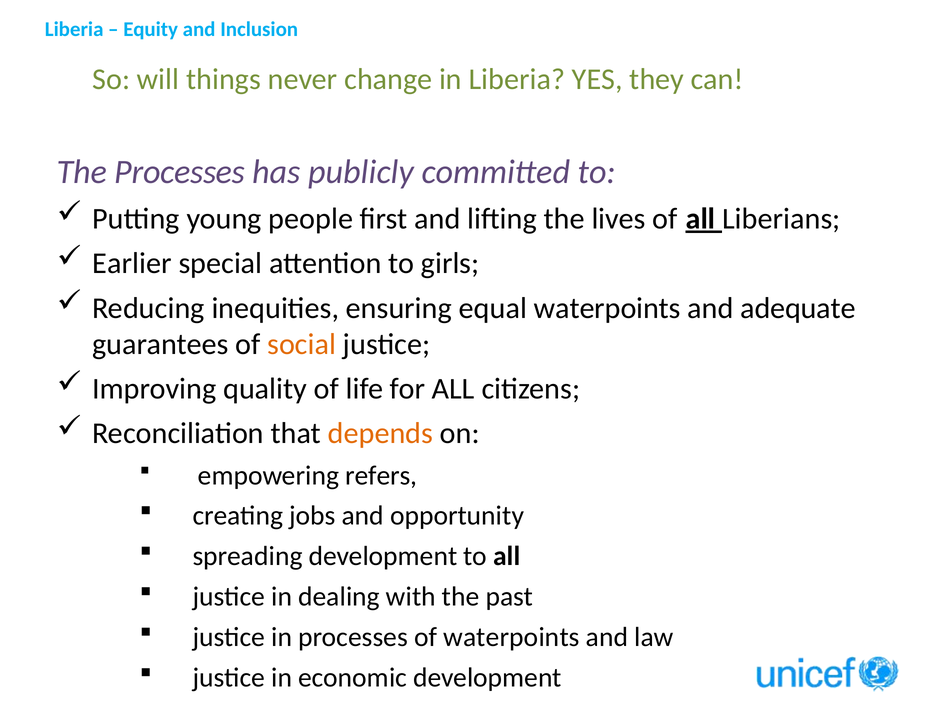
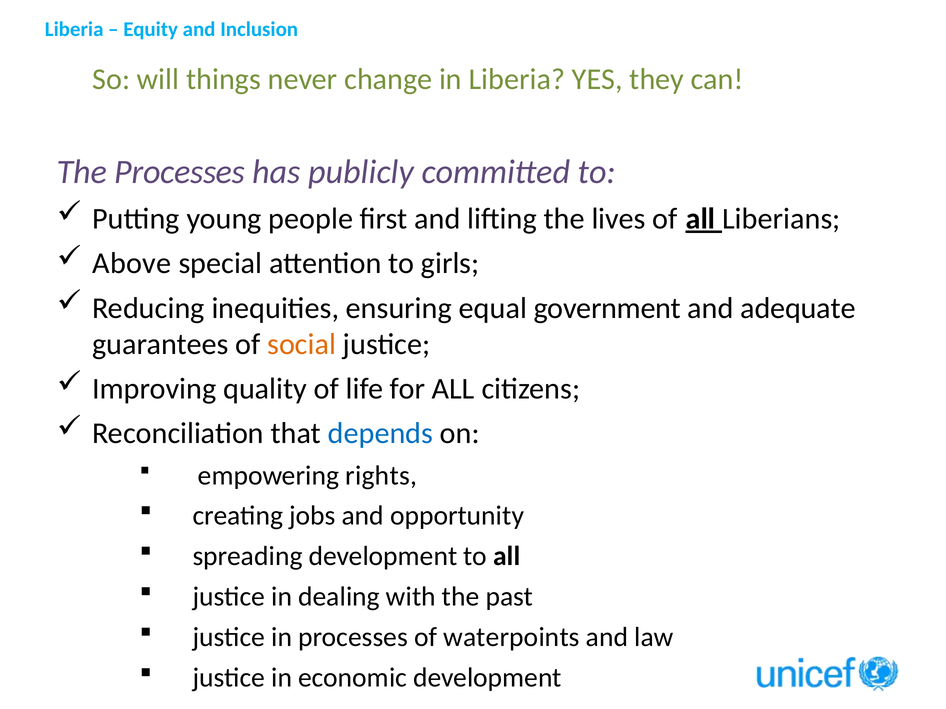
Earlier: Earlier -> Above (132, 264)
equal waterpoints: waterpoints -> government (607, 308)
depends colour: orange -> blue (380, 434)
refers: refers -> rights (381, 476)
